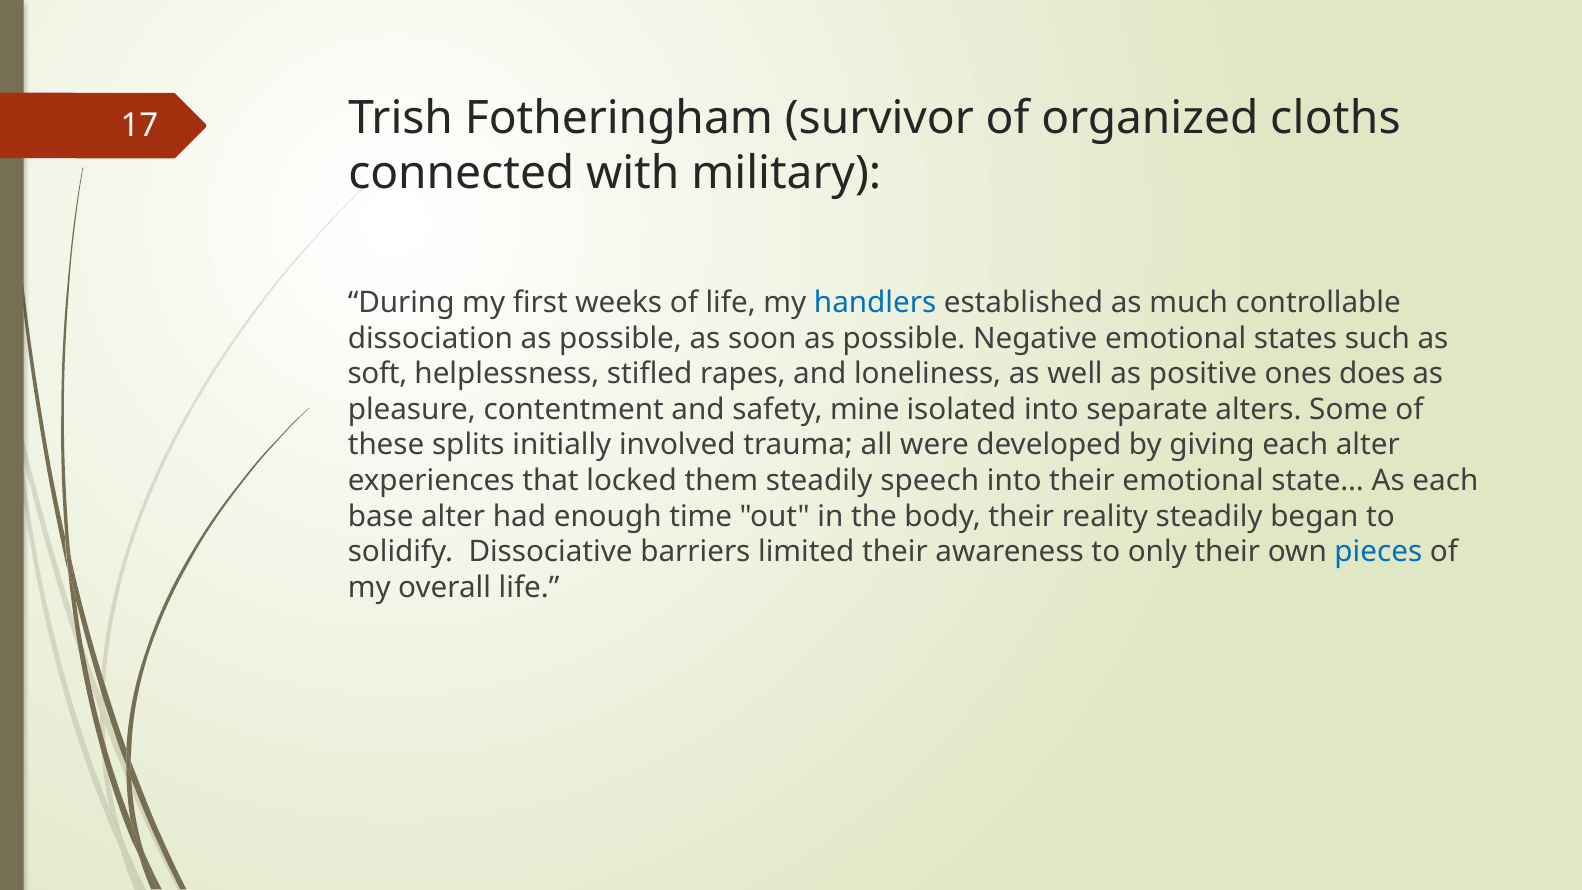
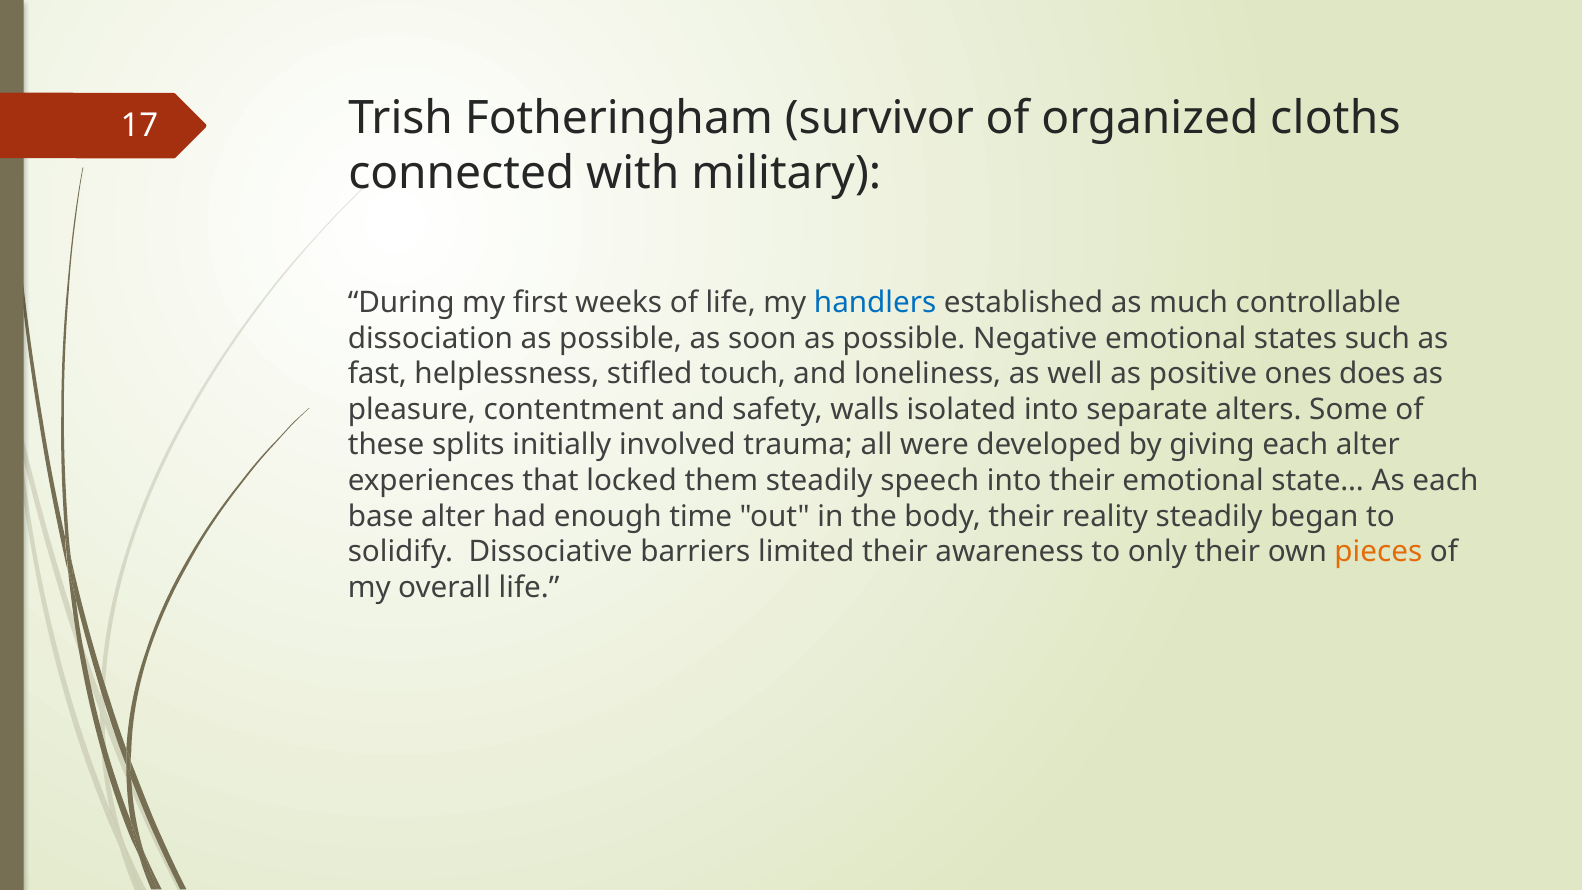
soft: soft -> fast (377, 374)
rapes: rapes -> touch (743, 374)
mine: mine -> walls (865, 409)
pieces colour: blue -> orange (1378, 552)
